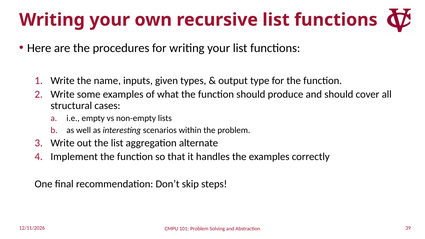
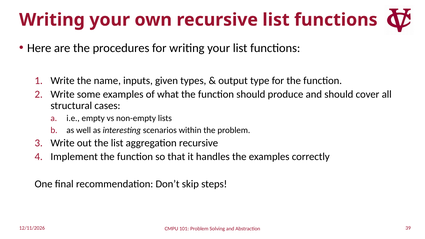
aggregation alternate: alternate -> recursive (199, 143)
